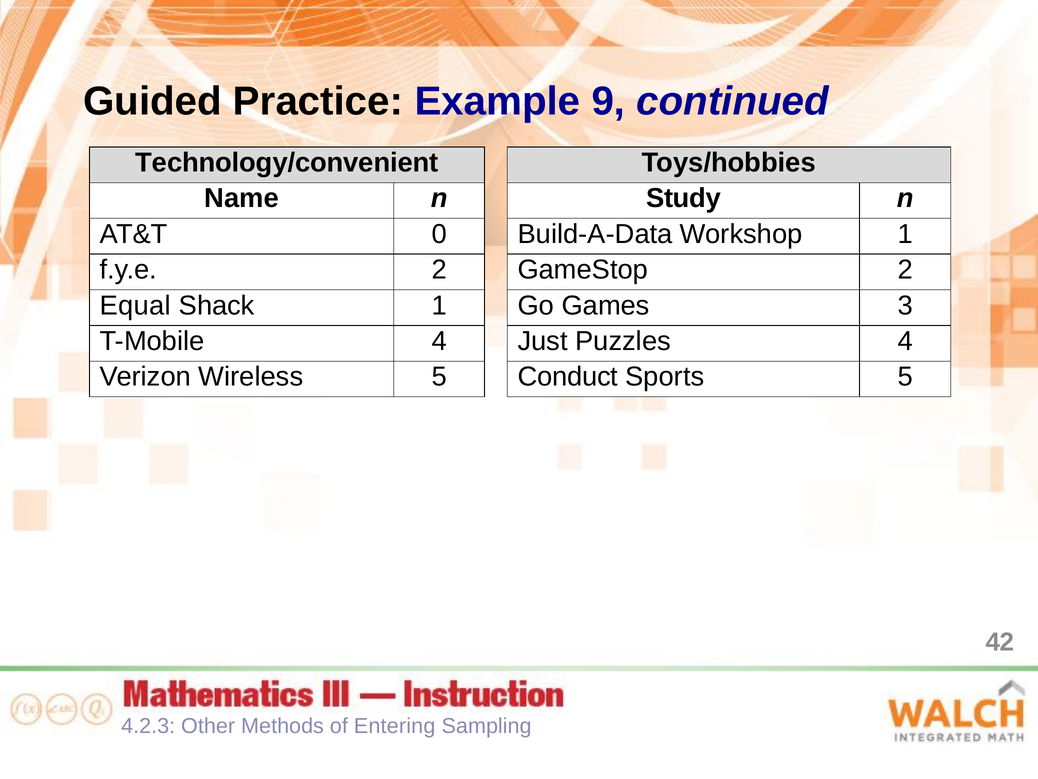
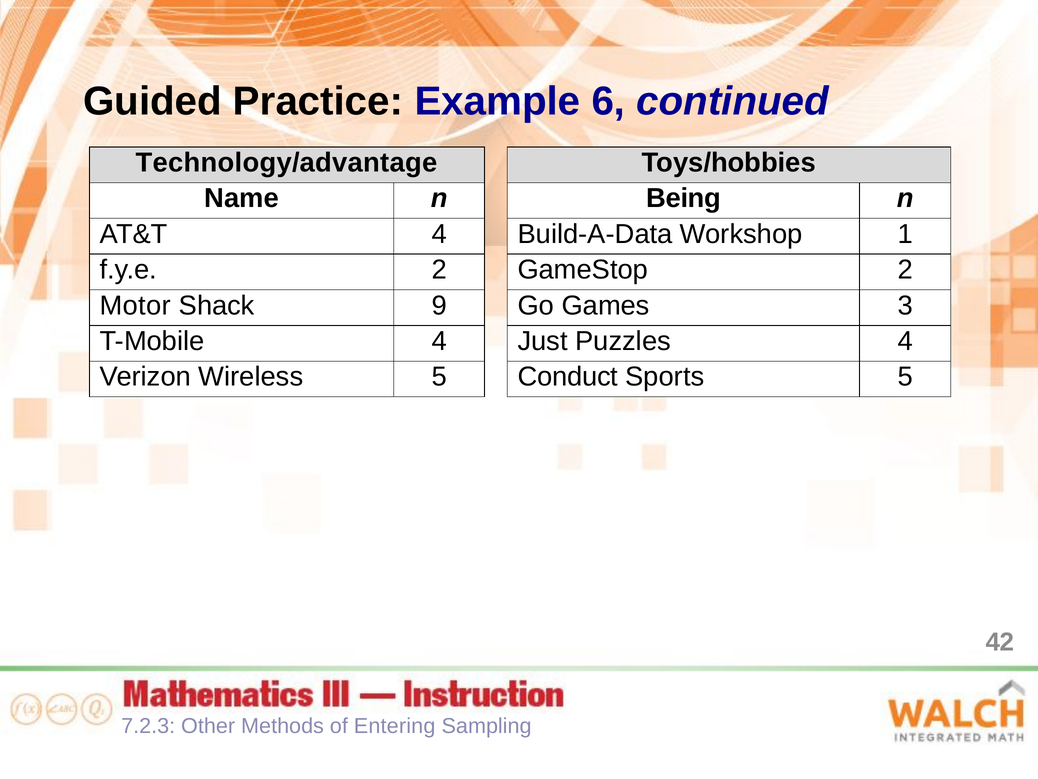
9: 9 -> 6 (608, 101)
Technology/convenient: Technology/convenient -> Technology/advantage (287, 163)
Study: Study -> Being (684, 198)
AT&T 0: 0 -> 4 (439, 234)
Equal: Equal -> Motor (135, 305)
Shack 1: 1 -> 9 (439, 305)
4.2.3: 4.2.3 -> 7.2.3 (148, 726)
